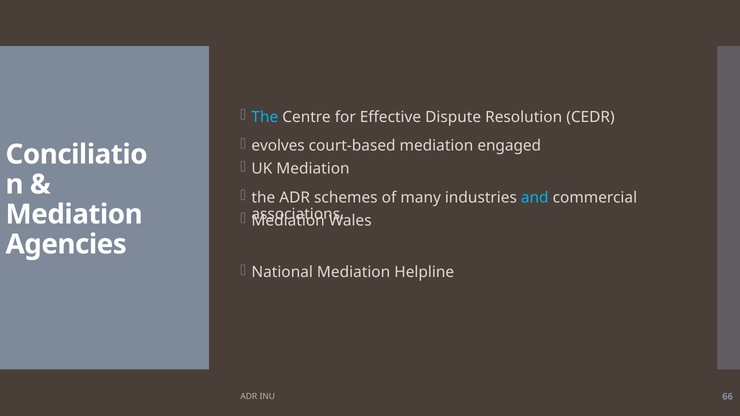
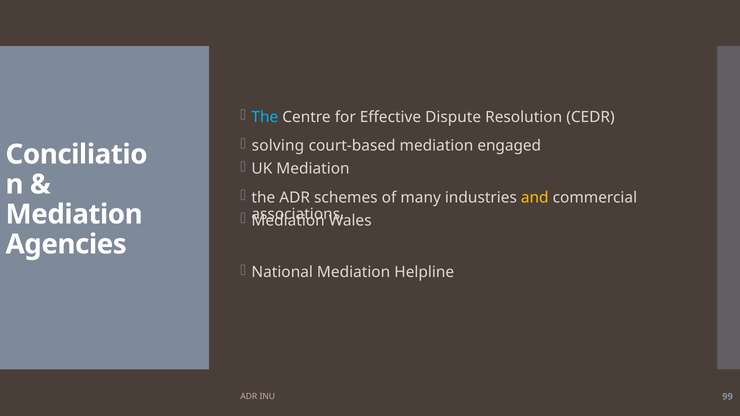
evolves: evolves -> solving (278, 146)
and colour: light blue -> yellow (535, 198)
66: 66 -> 99 (728, 397)
